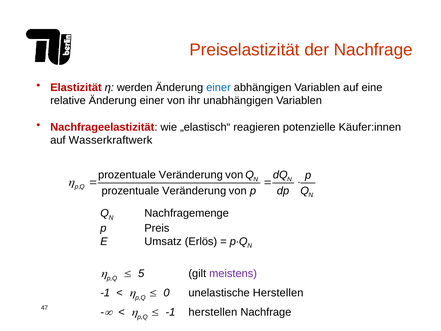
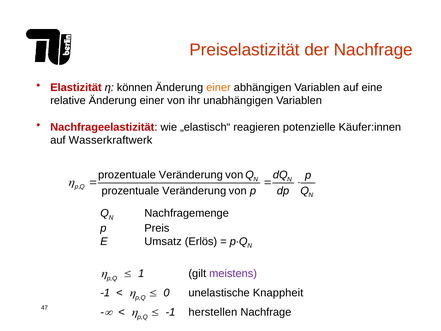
werden: werden -> können (135, 87)
einer colour: blue -> orange (219, 87)
5: 5 -> 1 (141, 273)
unelastische Herstellen: Herstellen -> Knappheit (278, 293)
